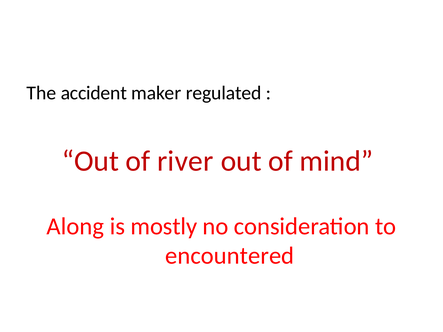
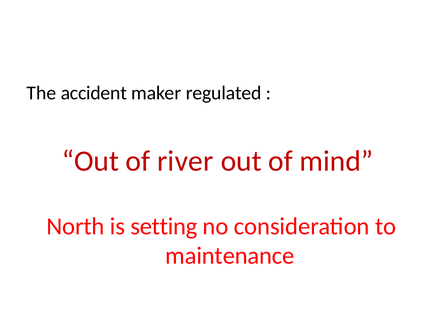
Along: Along -> North (76, 226)
mostly: mostly -> setting (164, 226)
encountered: encountered -> maintenance (230, 256)
